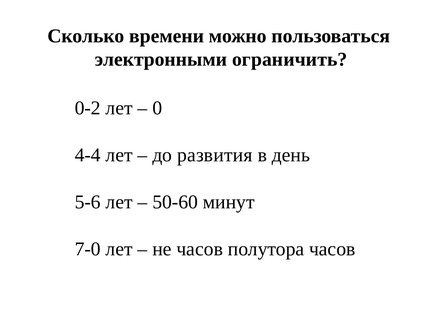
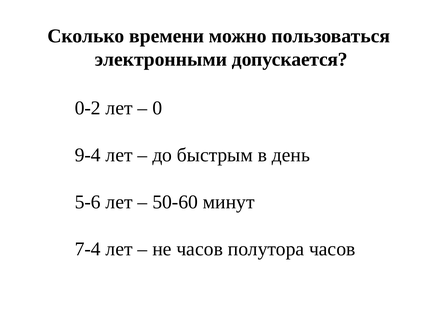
ограничить: ограничить -> допускается (290, 59)
4-4: 4-4 -> 9-4 (88, 155)
развития: развития -> быстрым (215, 155)
7-0: 7-0 -> 7-4 (88, 249)
